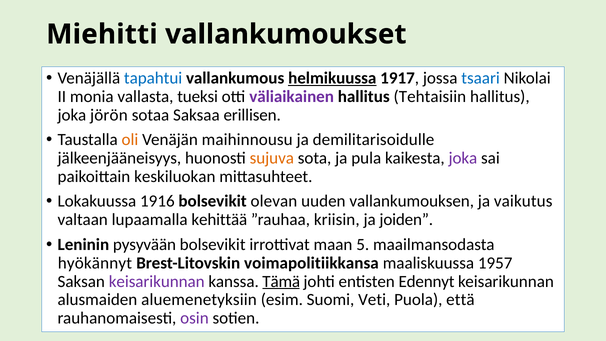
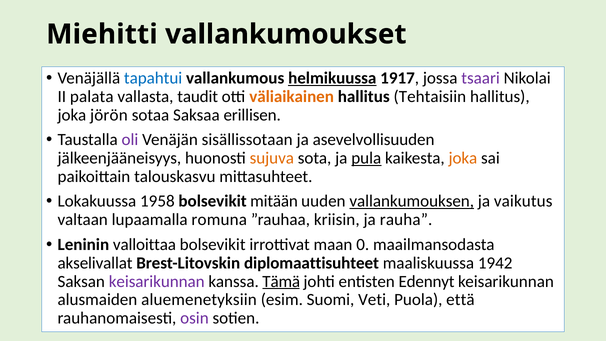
tsaari colour: blue -> purple (481, 78)
monia: monia -> palata (92, 96)
tueksi: tueksi -> taudit (198, 96)
väliaikainen colour: purple -> orange (292, 96)
oli colour: orange -> purple (130, 140)
maihinnousu: maihinnousu -> sisällissotaan (247, 140)
demilitarisoidulle: demilitarisoidulle -> asevelvollisuuden (374, 140)
pula underline: none -> present (366, 158)
joka colour: purple -> orange (463, 158)
keskiluokan: keskiluokan -> talouskasvu (175, 177)
1916: 1916 -> 1958 (157, 201)
olevan: olevan -> mitään (274, 201)
vallankumouksen underline: none -> present (412, 201)
kehittää: kehittää -> romuna (219, 220)
joiden: joiden -> rauha (406, 220)
pysyvään: pysyvään -> valloittaa (144, 244)
5: 5 -> 0 (363, 244)
hyökännyt: hyökännyt -> akselivallat (95, 263)
voimapolitiikkansa: voimapolitiikkansa -> diplomaattisuhteet (311, 263)
1957: 1957 -> 1942 (495, 263)
